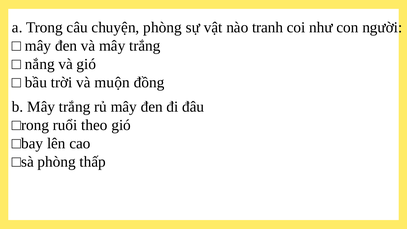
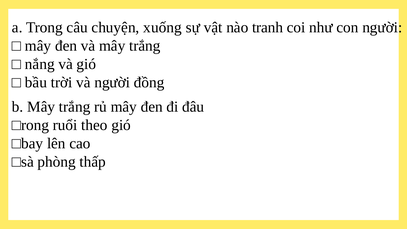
chuyện phòng: phòng -> xuống (163, 27)
và muộn: muộn -> người (112, 82)
